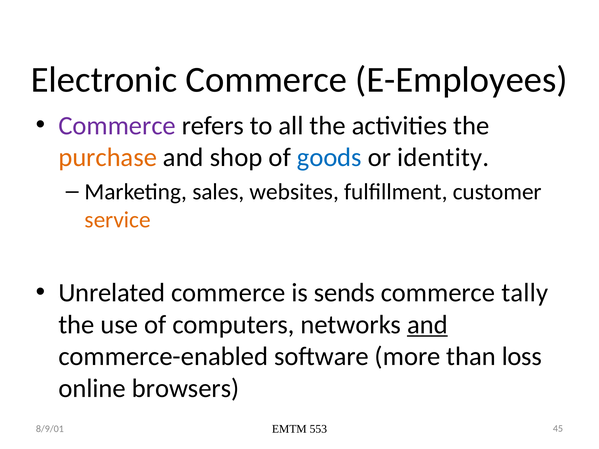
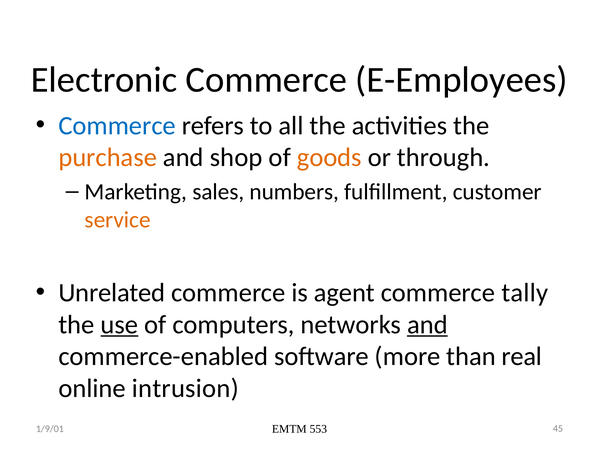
Commerce colour: purple -> blue (117, 126)
goods colour: blue -> orange (329, 158)
identity: identity -> through (443, 158)
websites: websites -> numbers (294, 192)
sends: sends -> agent (344, 293)
use underline: none -> present (119, 325)
loss: loss -> real (522, 357)
browsers: browsers -> intrusion (185, 389)
8/9/01: 8/9/01 -> 1/9/01 (50, 429)
